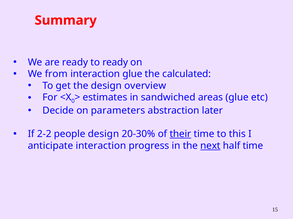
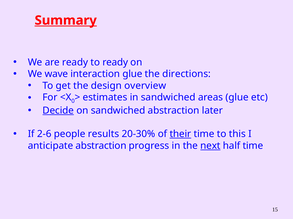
Summary underline: none -> present (66, 20)
from: from -> wave (56, 74)
calculated: calculated -> directions (187, 74)
Decide underline: none -> present (58, 111)
on parameters: parameters -> sandwiched (118, 111)
2-2: 2-2 -> 2-6 (44, 134)
people design: design -> results (103, 134)
anticipate interaction: interaction -> abstraction (101, 146)
